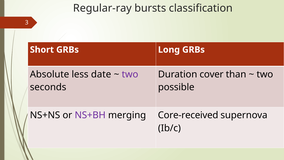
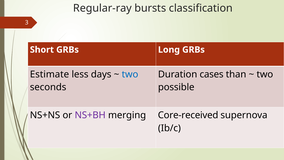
Absolute: Absolute -> Estimate (50, 74)
date: date -> days (101, 74)
two colour: purple -> blue (130, 74)
cover: cover -> cases (212, 74)
